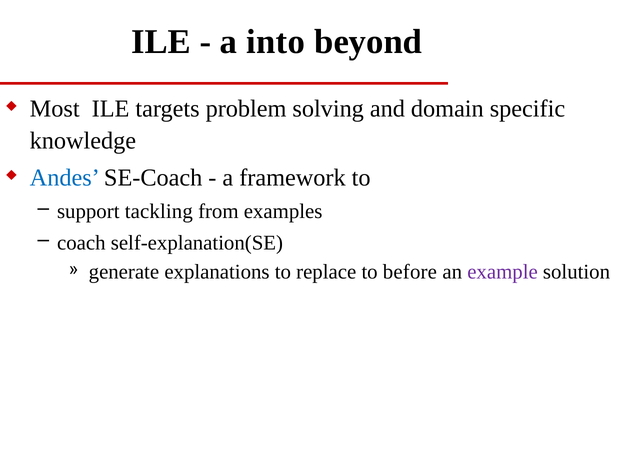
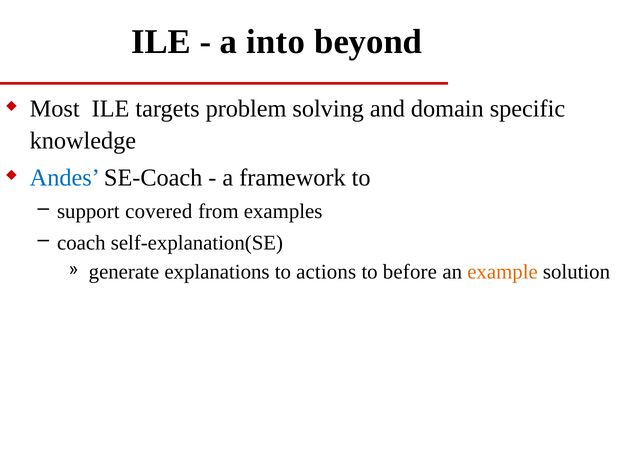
tackling: tackling -> covered (159, 211)
replace: replace -> actions (326, 272)
example colour: purple -> orange (503, 272)
